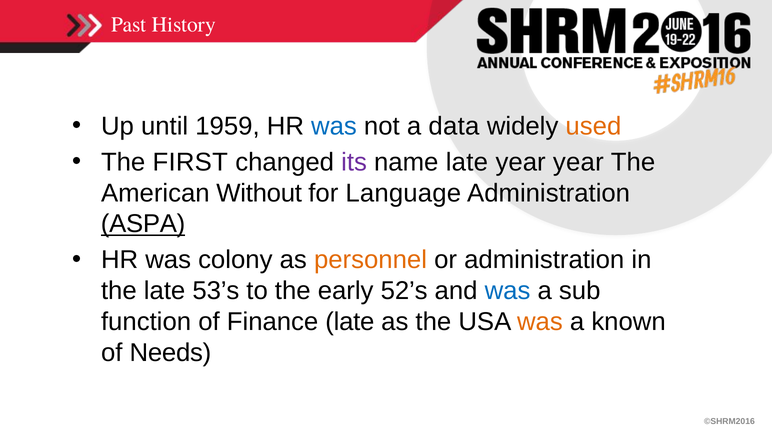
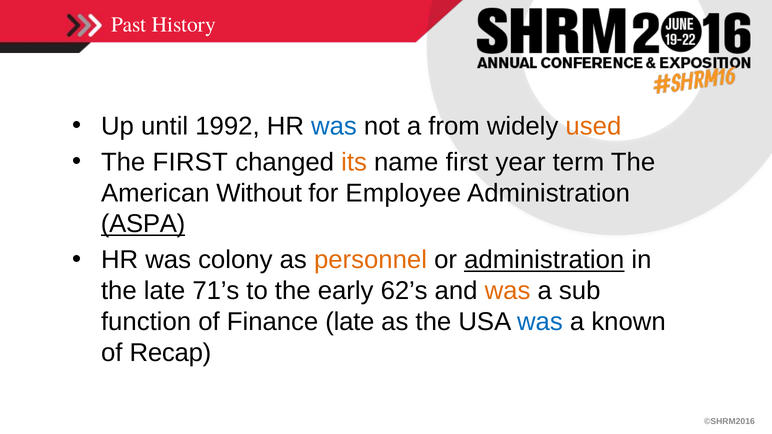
1959: 1959 -> 1992 (227, 126)
data: data -> from (454, 126)
its colour: purple -> orange (354, 162)
name late: late -> first (467, 162)
year year: year -> term (578, 162)
Language: Language -> Employee (403, 193)
administration underline: none -> present (544, 260)
53’s: 53’s -> 71’s (216, 291)
52’s: 52’s -> 62’s (404, 291)
was colour: blue -> orange (508, 291)
was colour: orange -> blue (540, 322)
Needs: Needs -> Recap (170, 353)
